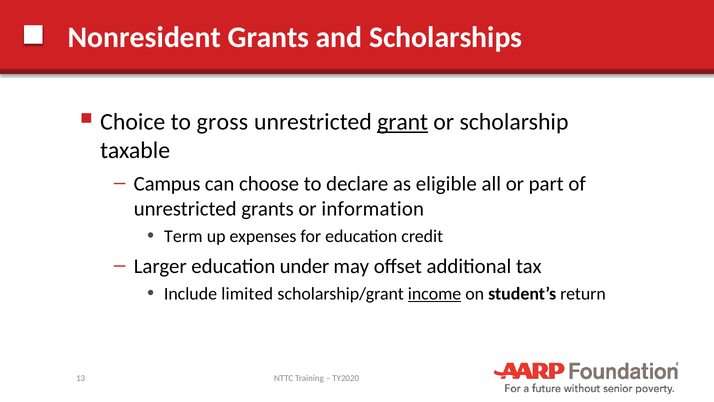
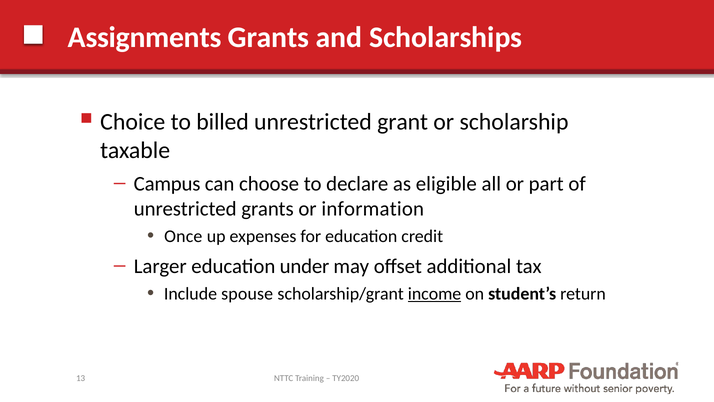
Nonresident: Nonresident -> Assignments (145, 37)
gross: gross -> billed (223, 122)
grant underline: present -> none (403, 122)
Term: Term -> Once (183, 236)
limited: limited -> spouse (247, 294)
